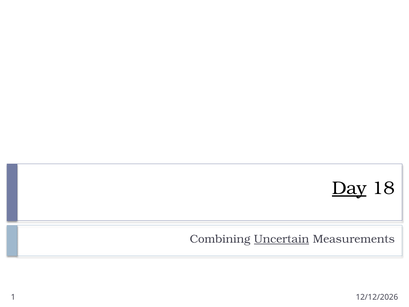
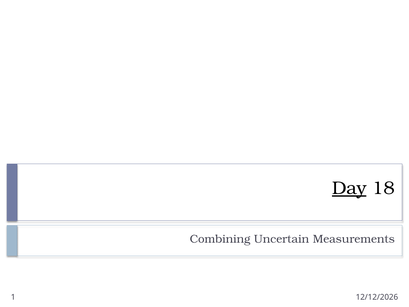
Uncertain underline: present -> none (282, 239)
